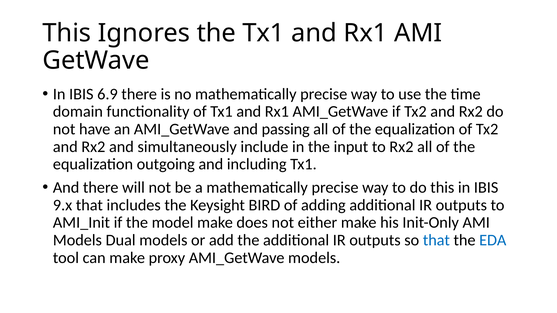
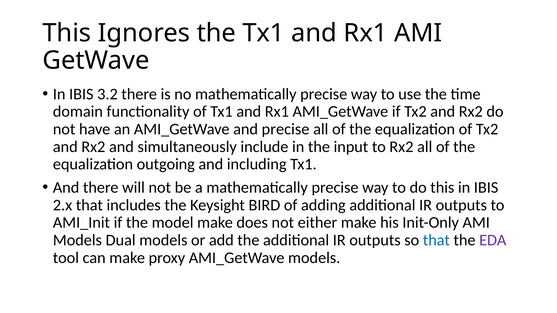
6.9: 6.9 -> 3.2 (107, 94)
and passing: passing -> precise (286, 129)
9.x: 9.x -> 2.x (63, 205)
EDA colour: blue -> purple (493, 240)
